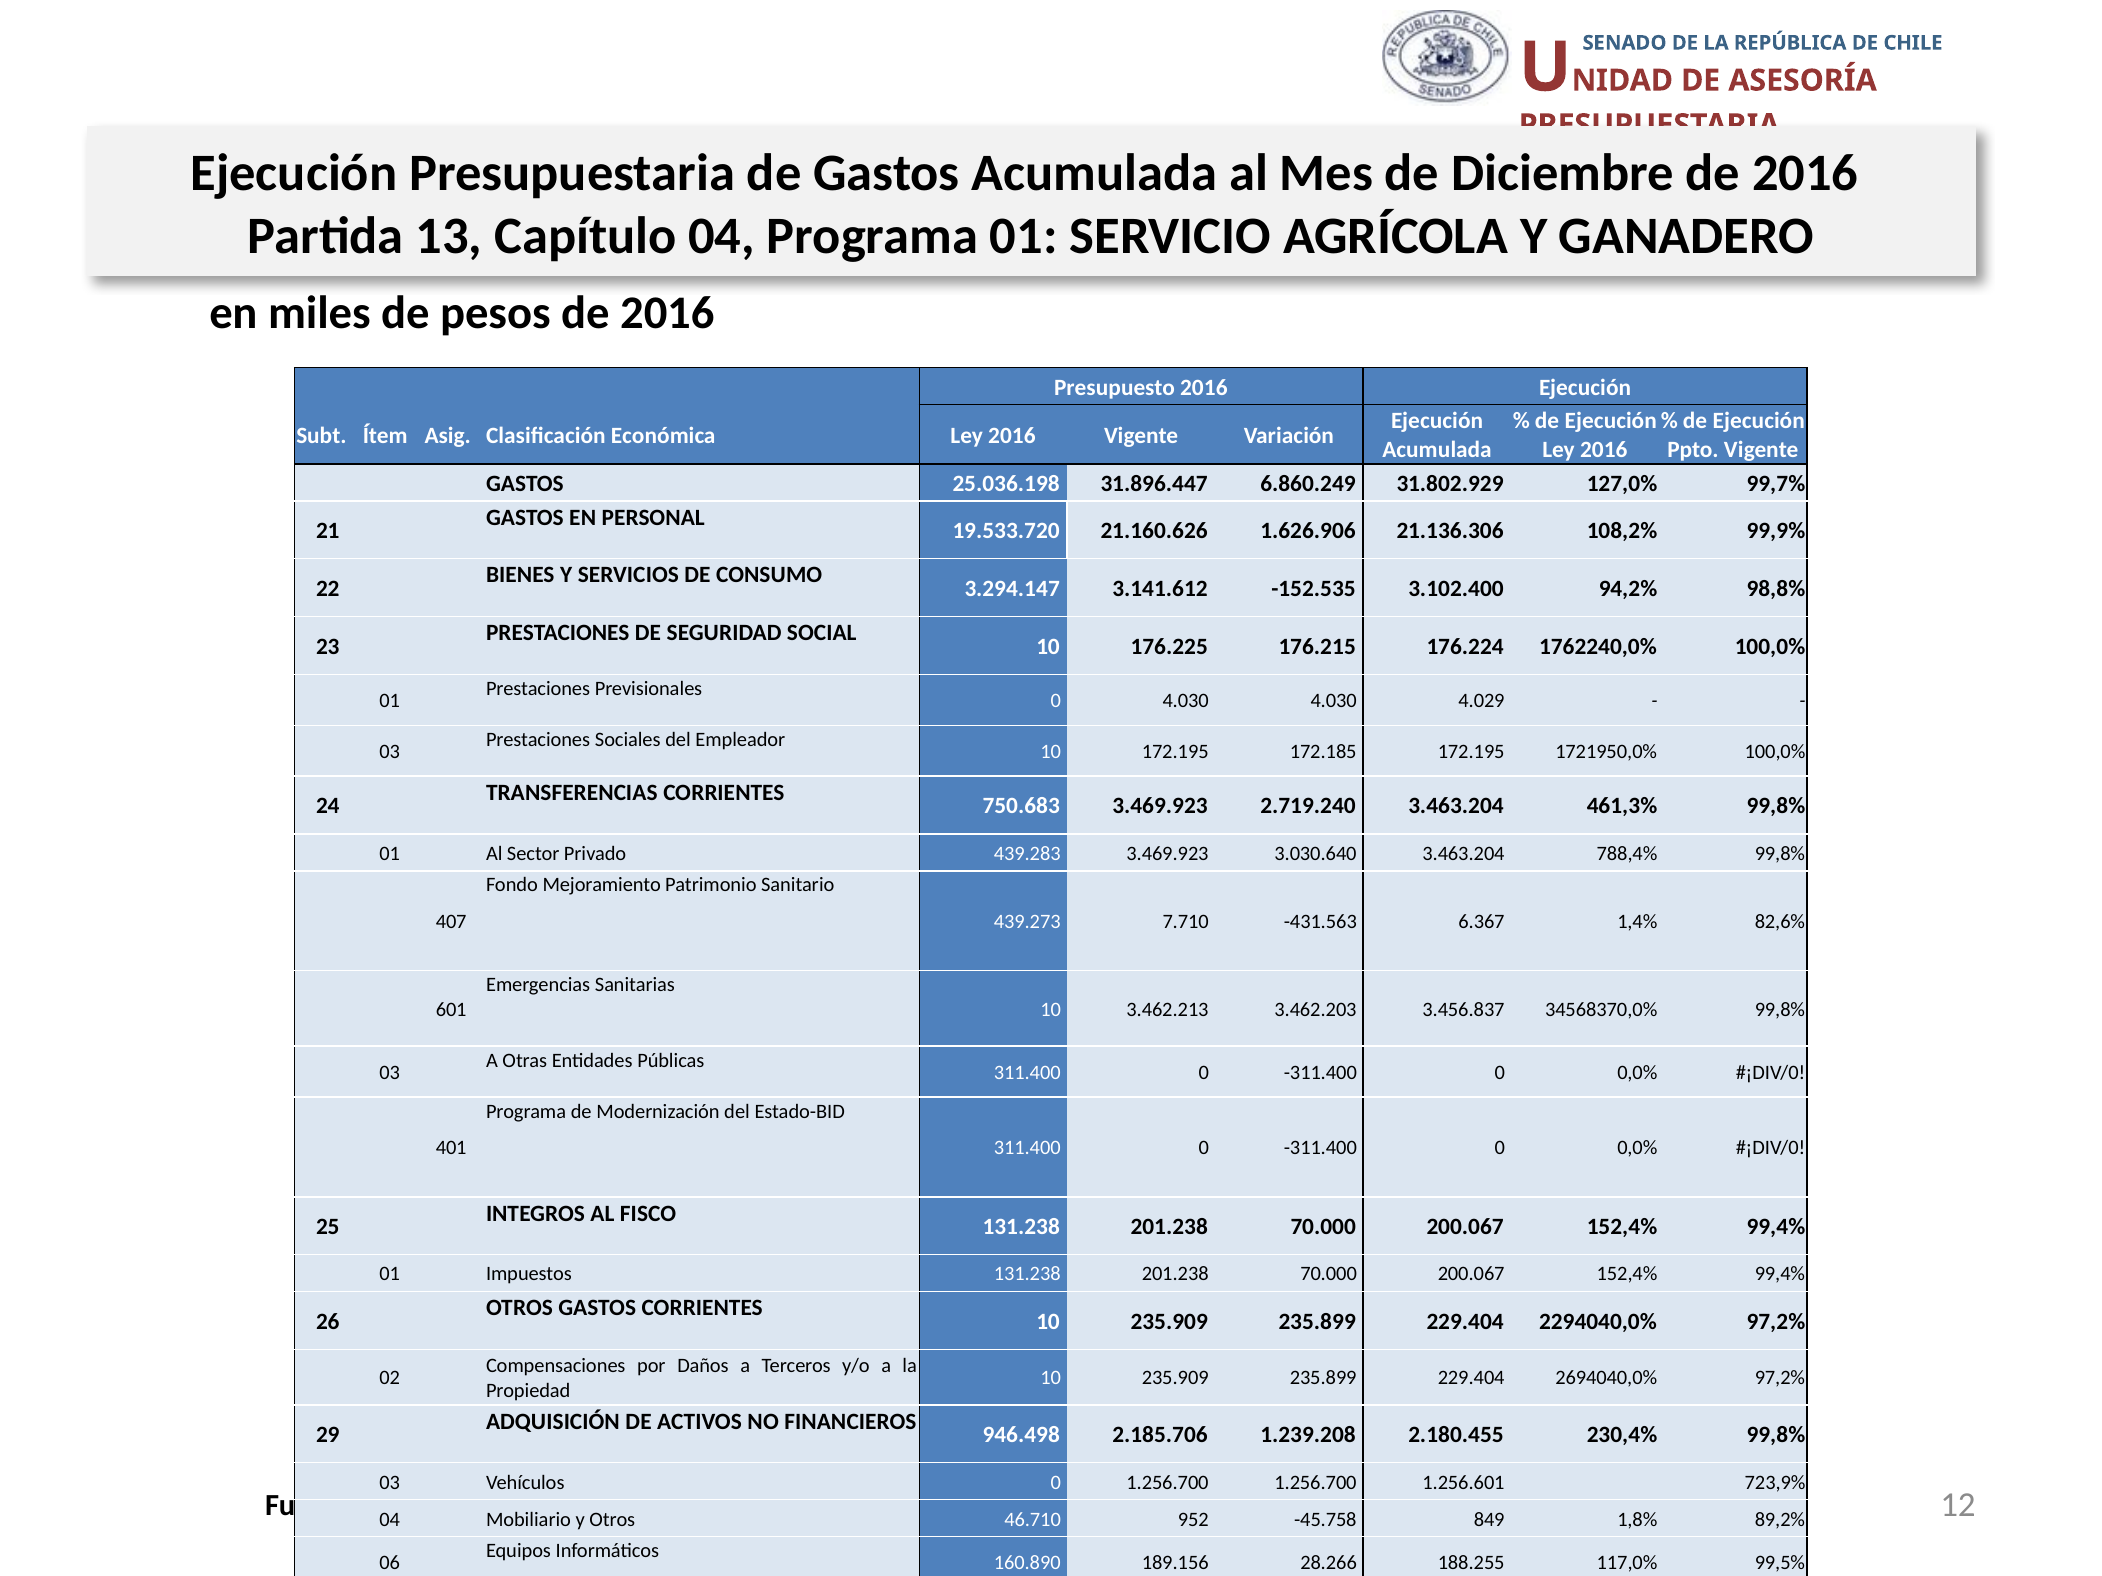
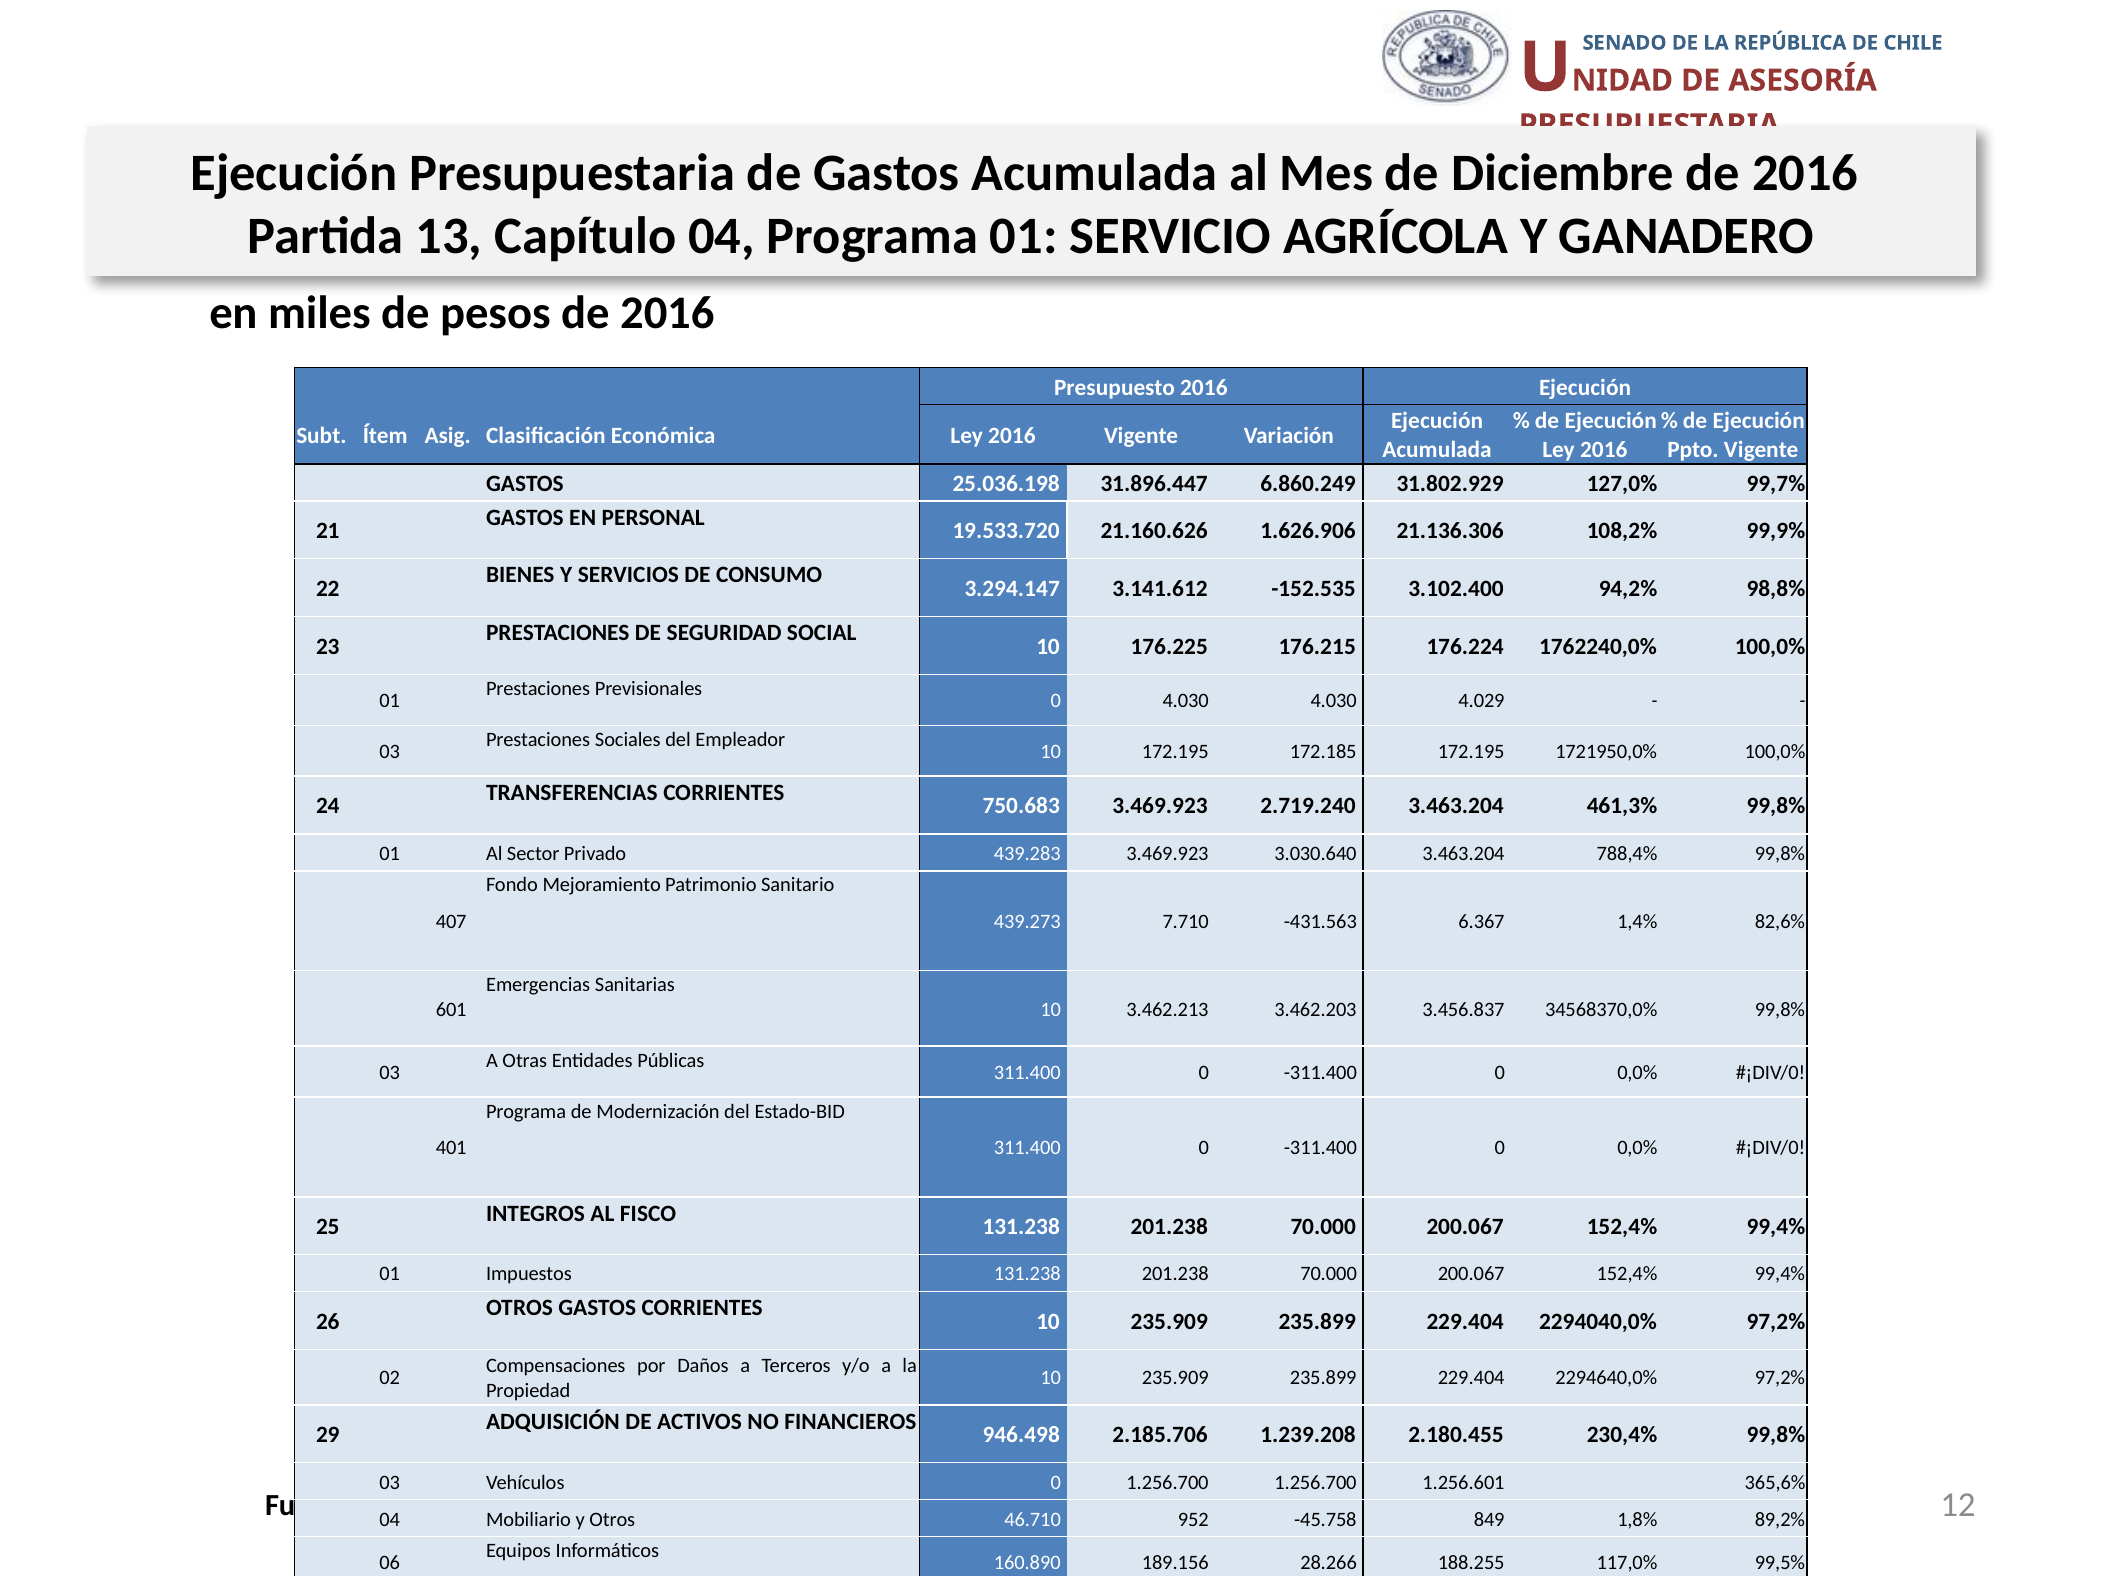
2694040,0%: 2694040,0% -> 2294640,0% (1606, 1379)
723,9%: 723,9% -> 365,6% (1775, 1483)
